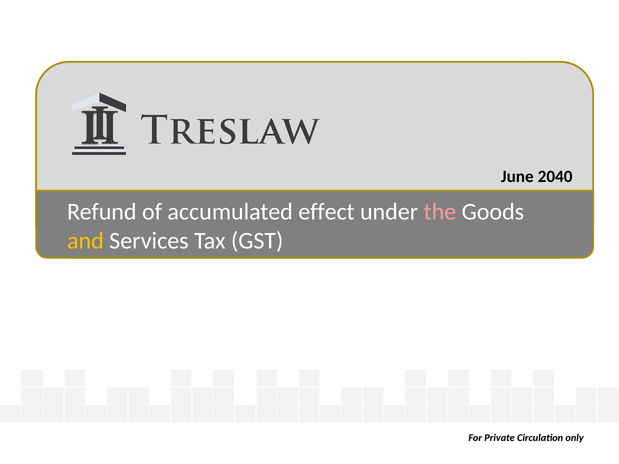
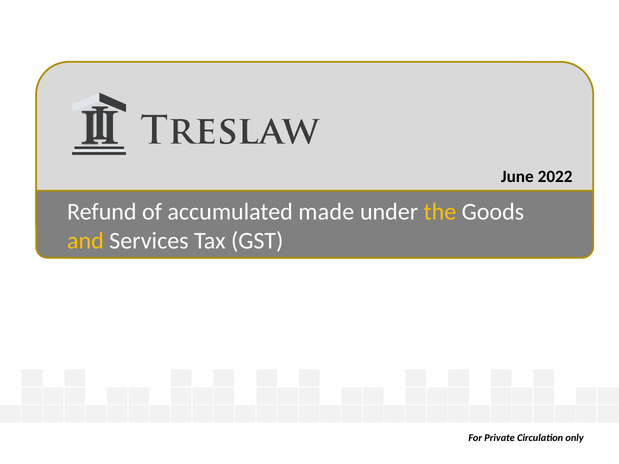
2040: 2040 -> 2022 (555, 177)
effect: effect -> made (326, 212)
the colour: pink -> yellow (440, 212)
